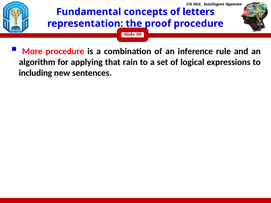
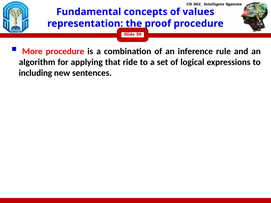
letters: letters -> values (198, 12)
rain: rain -> ride (130, 62)
